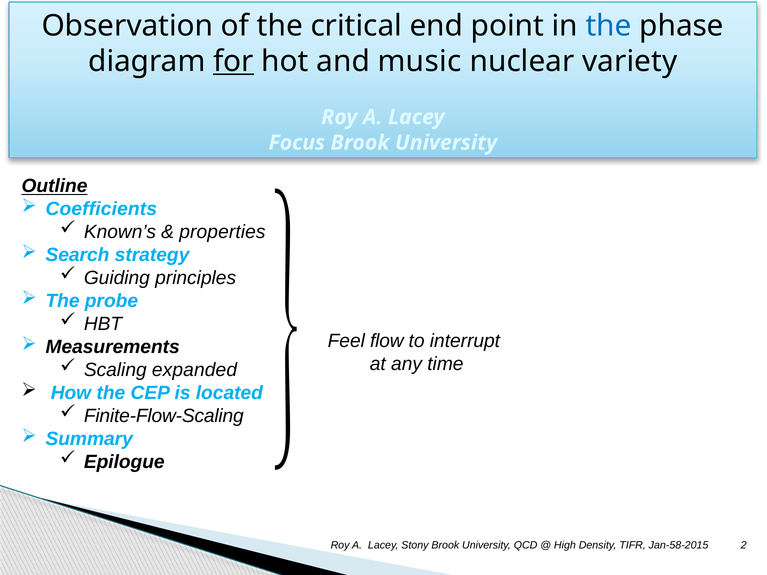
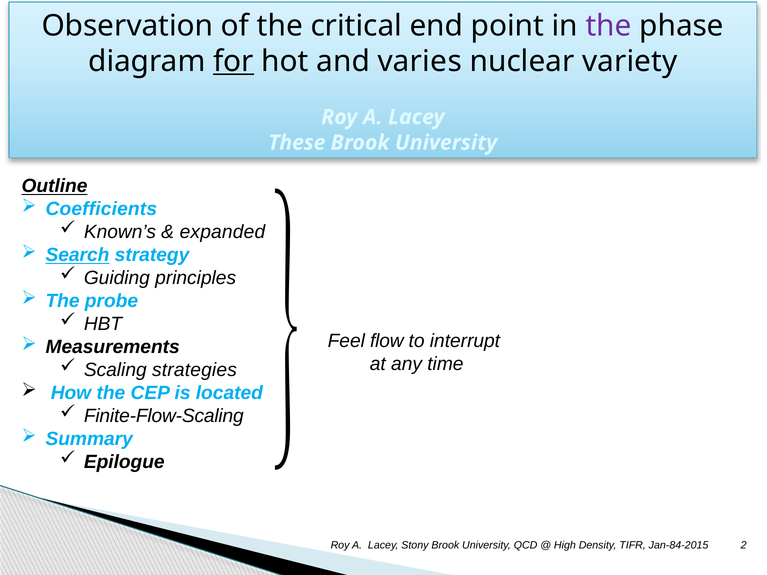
the colour: blue -> purple (609, 26)
and music: music -> varies (420, 62)
Focus: Focus -> These (297, 143)
properties: properties -> expanded (222, 232)
Search underline: none -> present (77, 255)
expanded: expanded -> strategies (194, 370)
Jan-58-2015: Jan-58-2015 -> Jan-84-2015 (679, 545)
